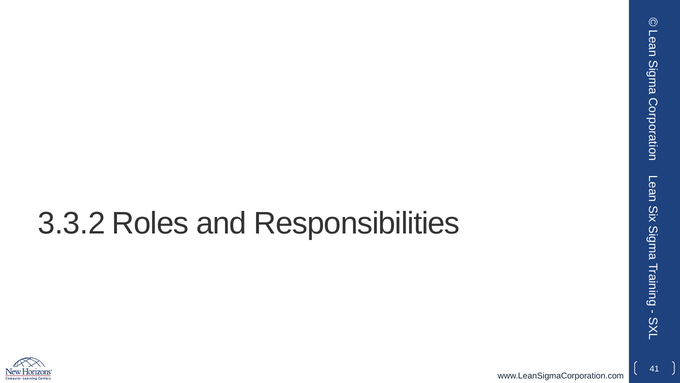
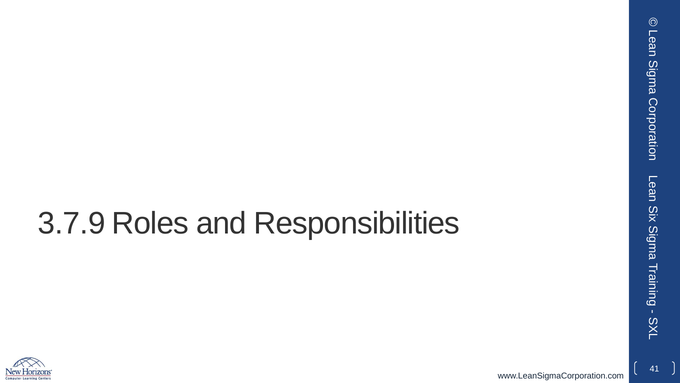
3.3.2: 3.3.2 -> 3.7.9 (72, 223)
